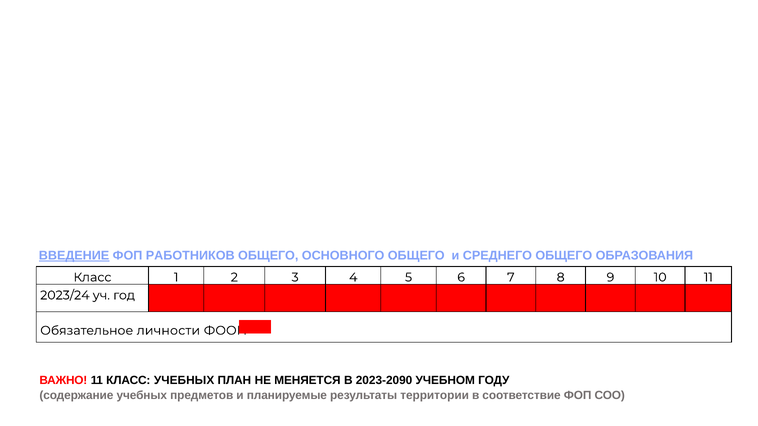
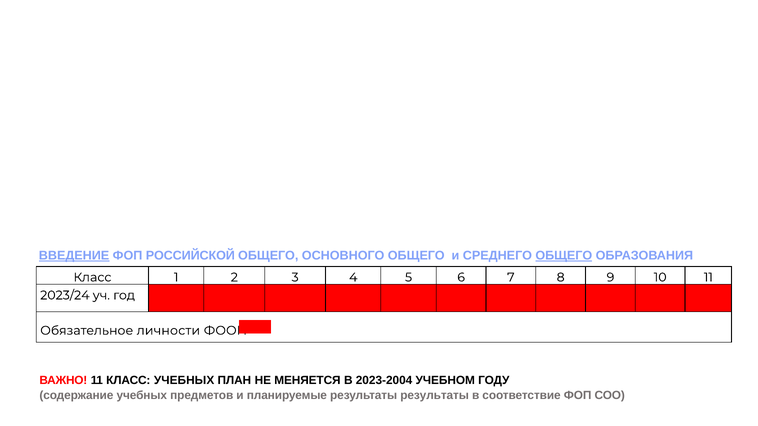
РАБОТНИКОВ: РАБОТНИКОВ -> РОССИЙСКОЙ (190, 256)
ОБЩЕГО underline: none -> present (564, 256)
2023-2090: 2023-2090 -> 2023-2004 (384, 381)
результаты территории: территории -> результаты (435, 396)
